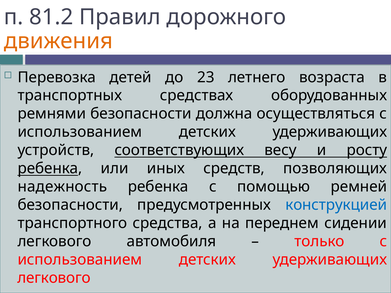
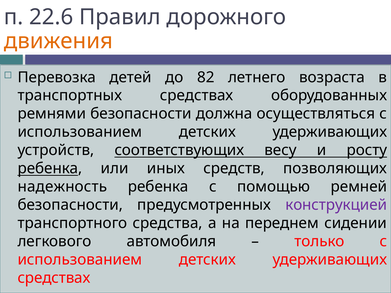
81.2: 81.2 -> 22.6 (51, 17)
23: 23 -> 82 (206, 77)
конструкцией colour: blue -> purple (336, 205)
легкового: легкового -> средствах (54, 278)
